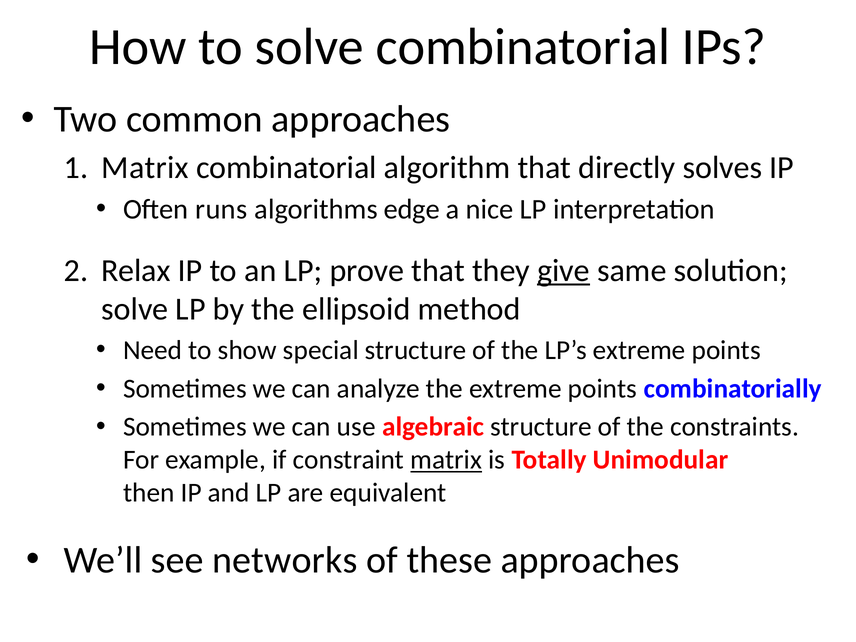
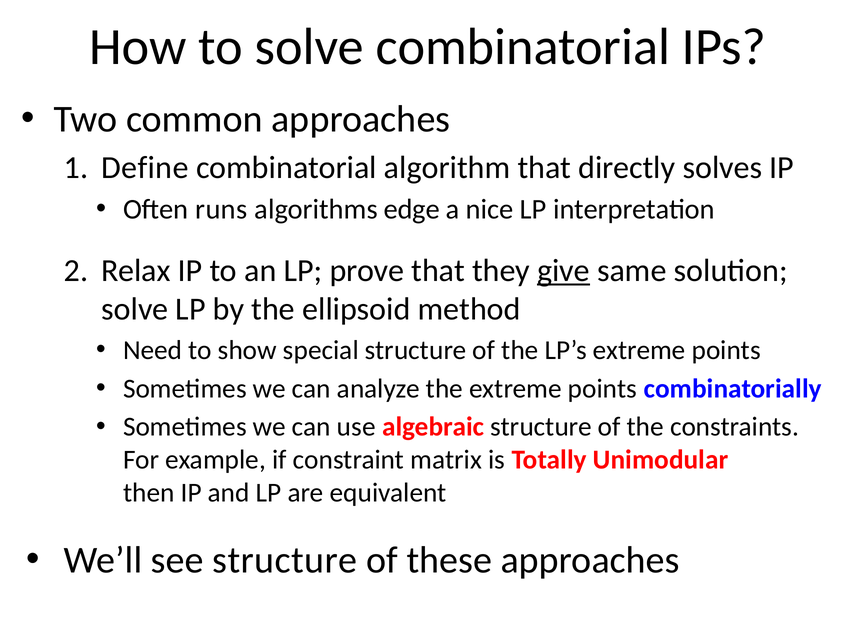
Matrix: Matrix -> Define (145, 168)
matrix underline: present -> none (446, 460)
see networks: networks -> structure (285, 560)
